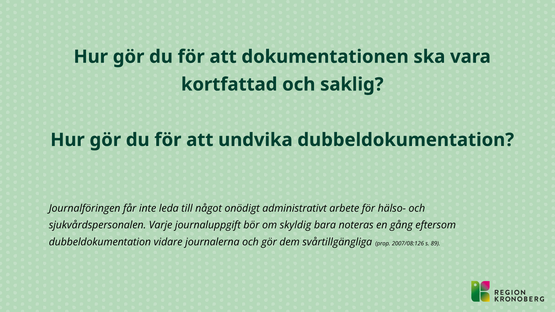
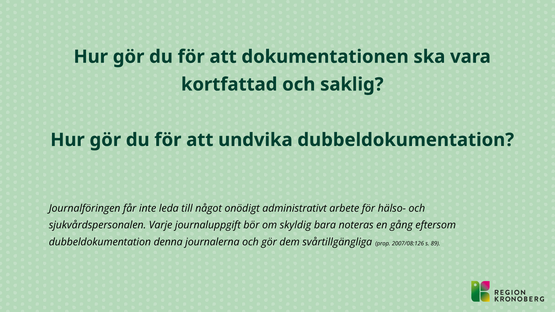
vidare: vidare -> denna (168, 242)
